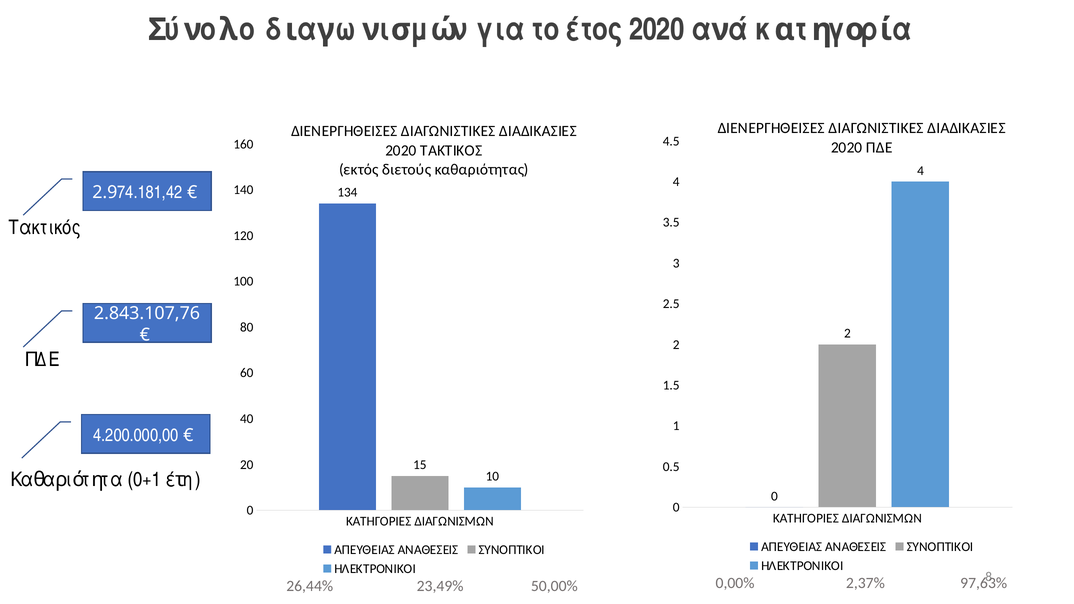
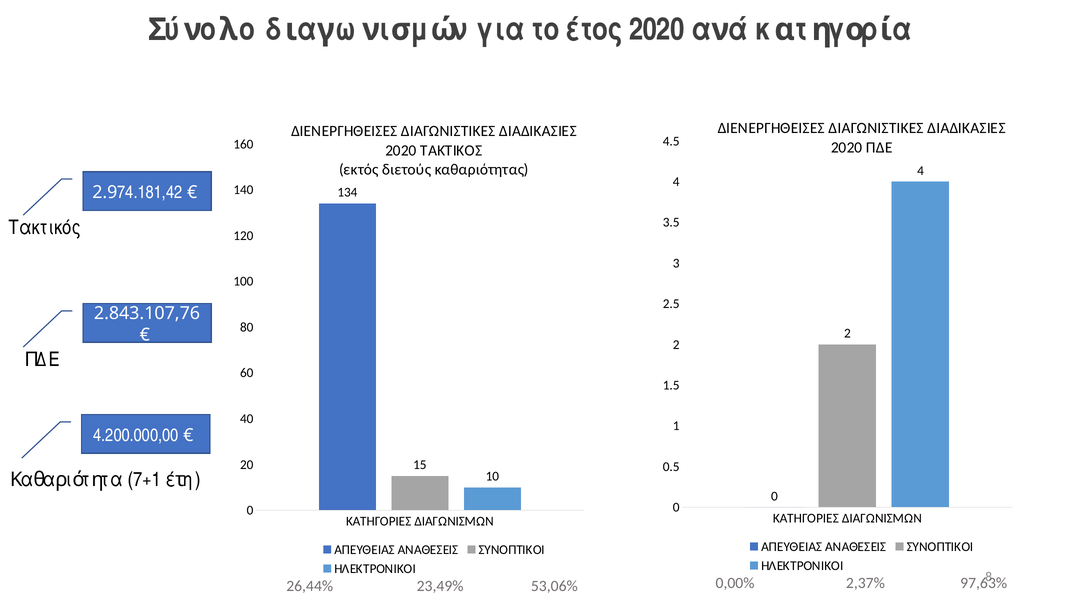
0+1: 0+1 -> 7+1 (144, 480)
50,00%: 50,00% -> 53,06% (554, 586)
